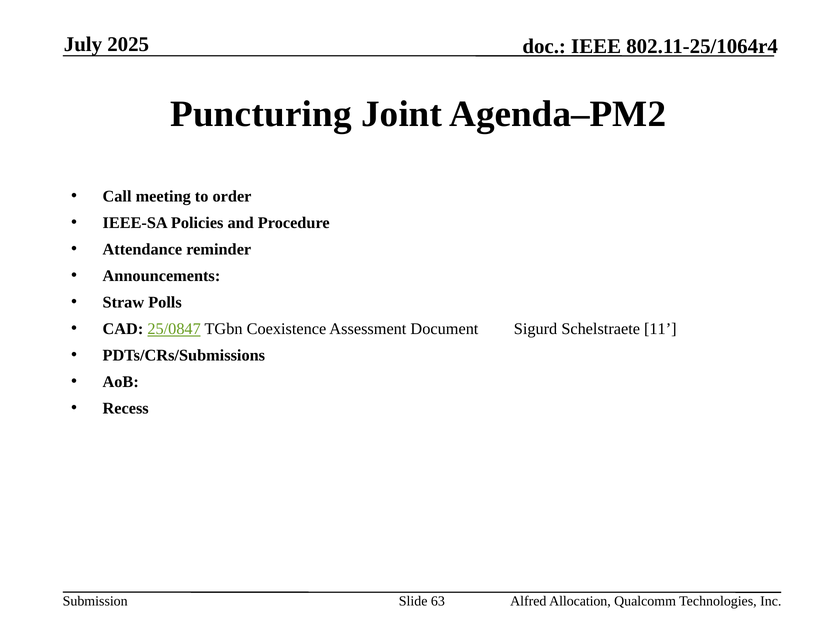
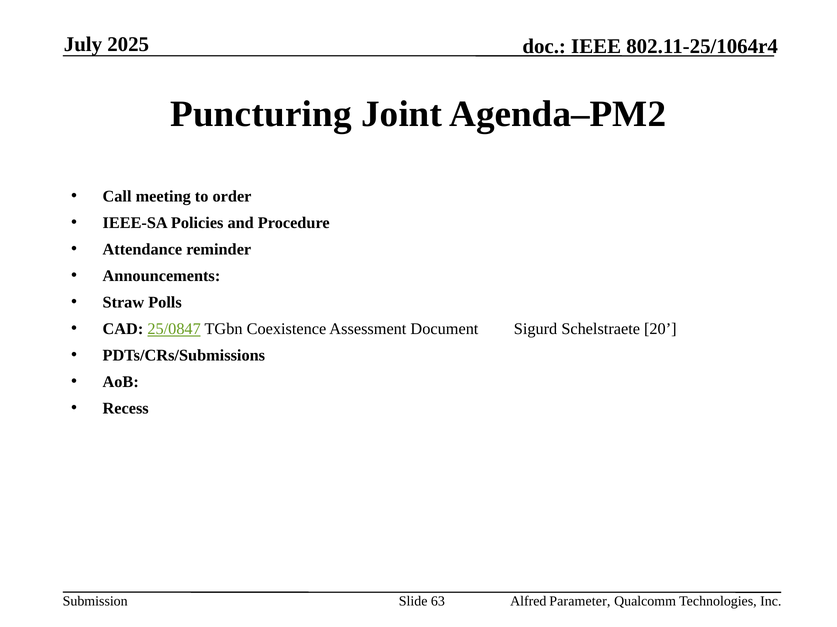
11: 11 -> 20 (660, 329)
Allocation: Allocation -> Parameter (580, 602)
